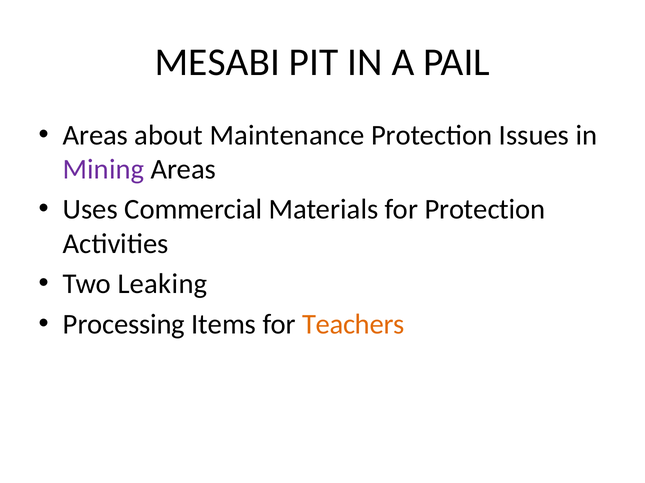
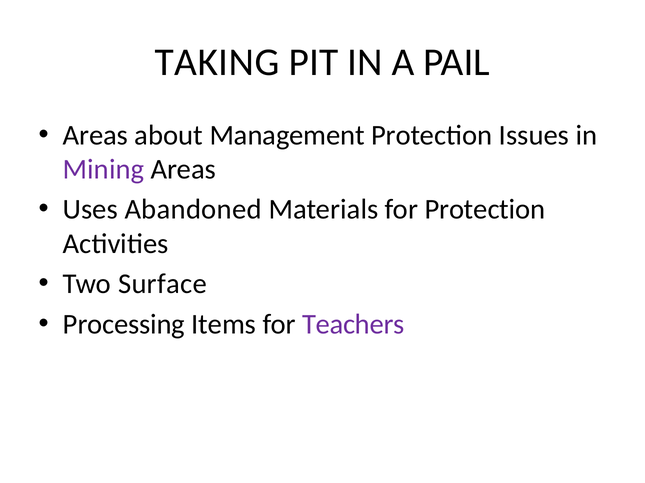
MESABI: MESABI -> TAKING (217, 62)
Maintenance: Maintenance -> Management (287, 135)
Commercial: Commercial -> Abandoned (193, 210)
Leaking: Leaking -> Surface (162, 284)
Teachers colour: orange -> purple (353, 325)
